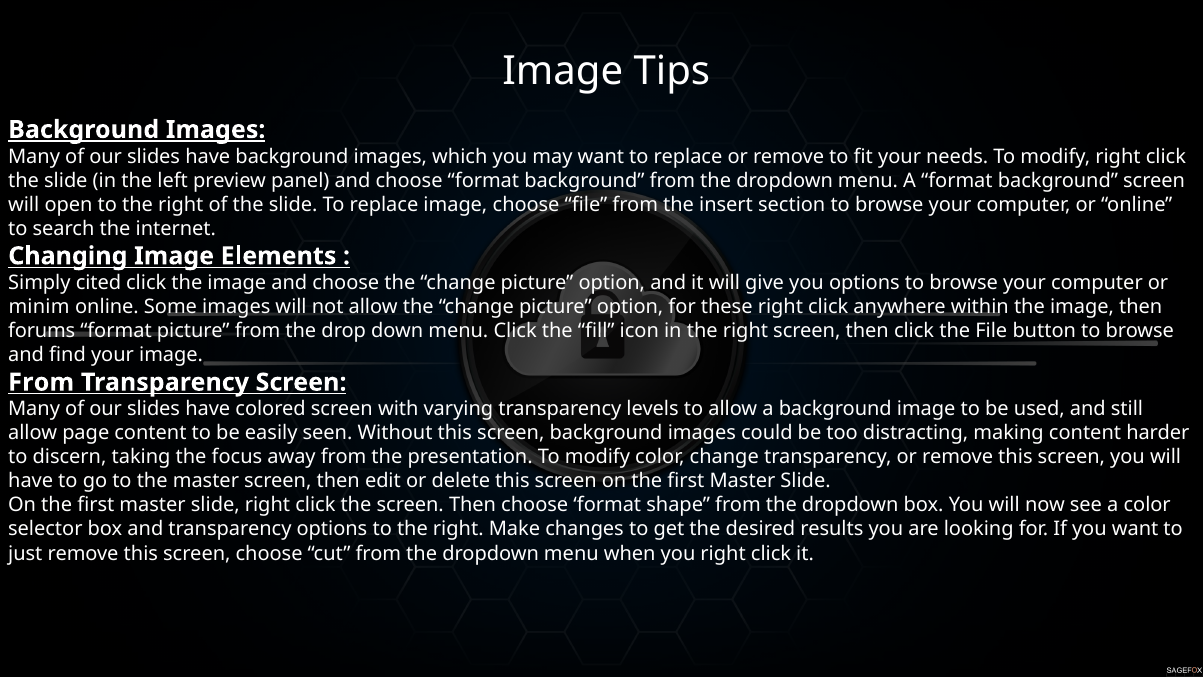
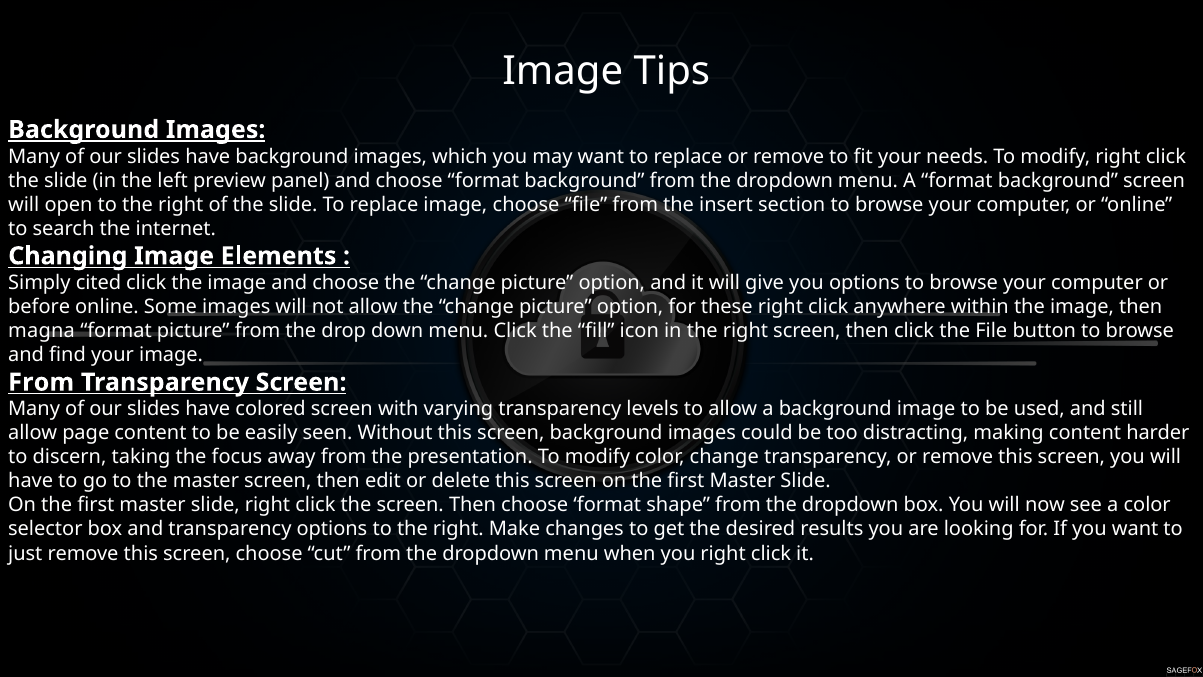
minim: minim -> before (39, 307)
forums: forums -> magna (42, 331)
